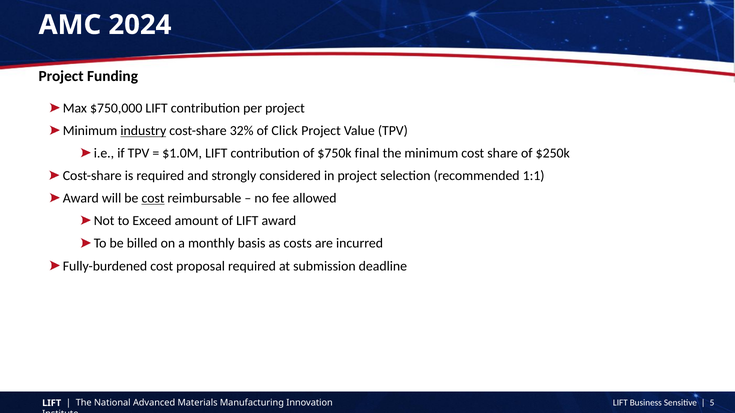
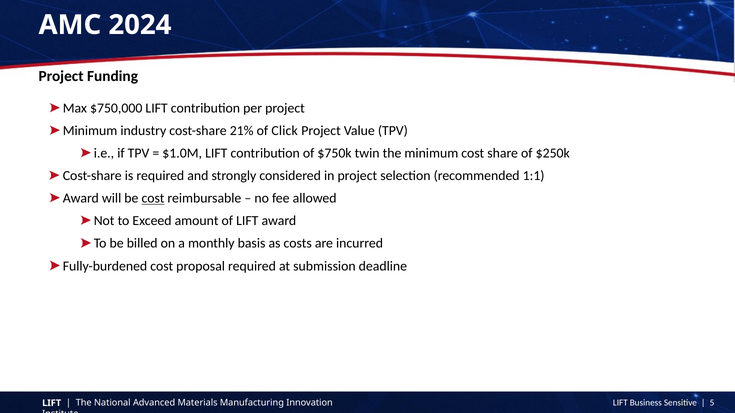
industry underline: present -> none (143, 131)
32%: 32% -> 21% (242, 131)
final: final -> twin (367, 154)
